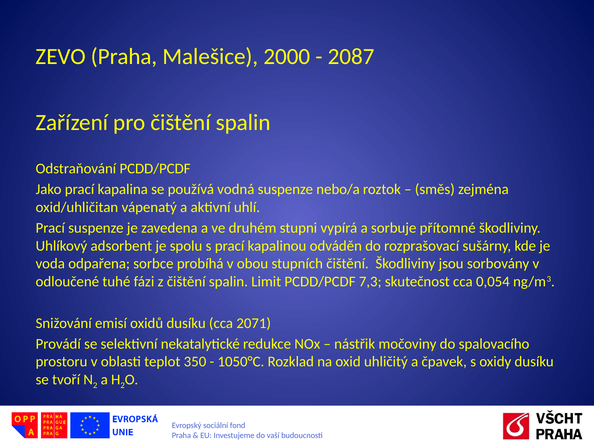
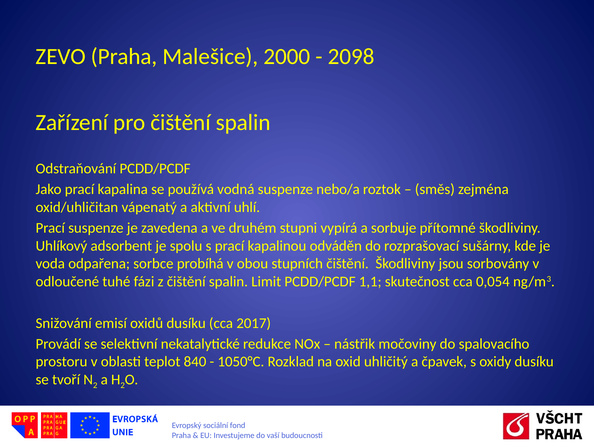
2087: 2087 -> 2098 (351, 57)
7,3: 7,3 -> 1,1 (370, 281)
2071: 2071 -> 2017 (254, 323)
350: 350 -> 840 (195, 361)
